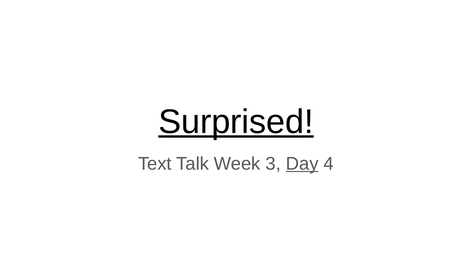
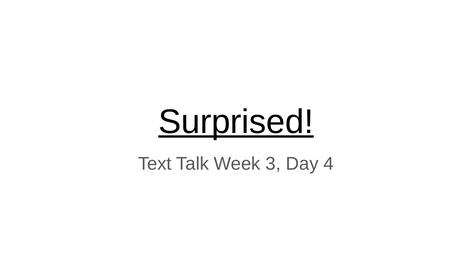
Day underline: present -> none (302, 163)
